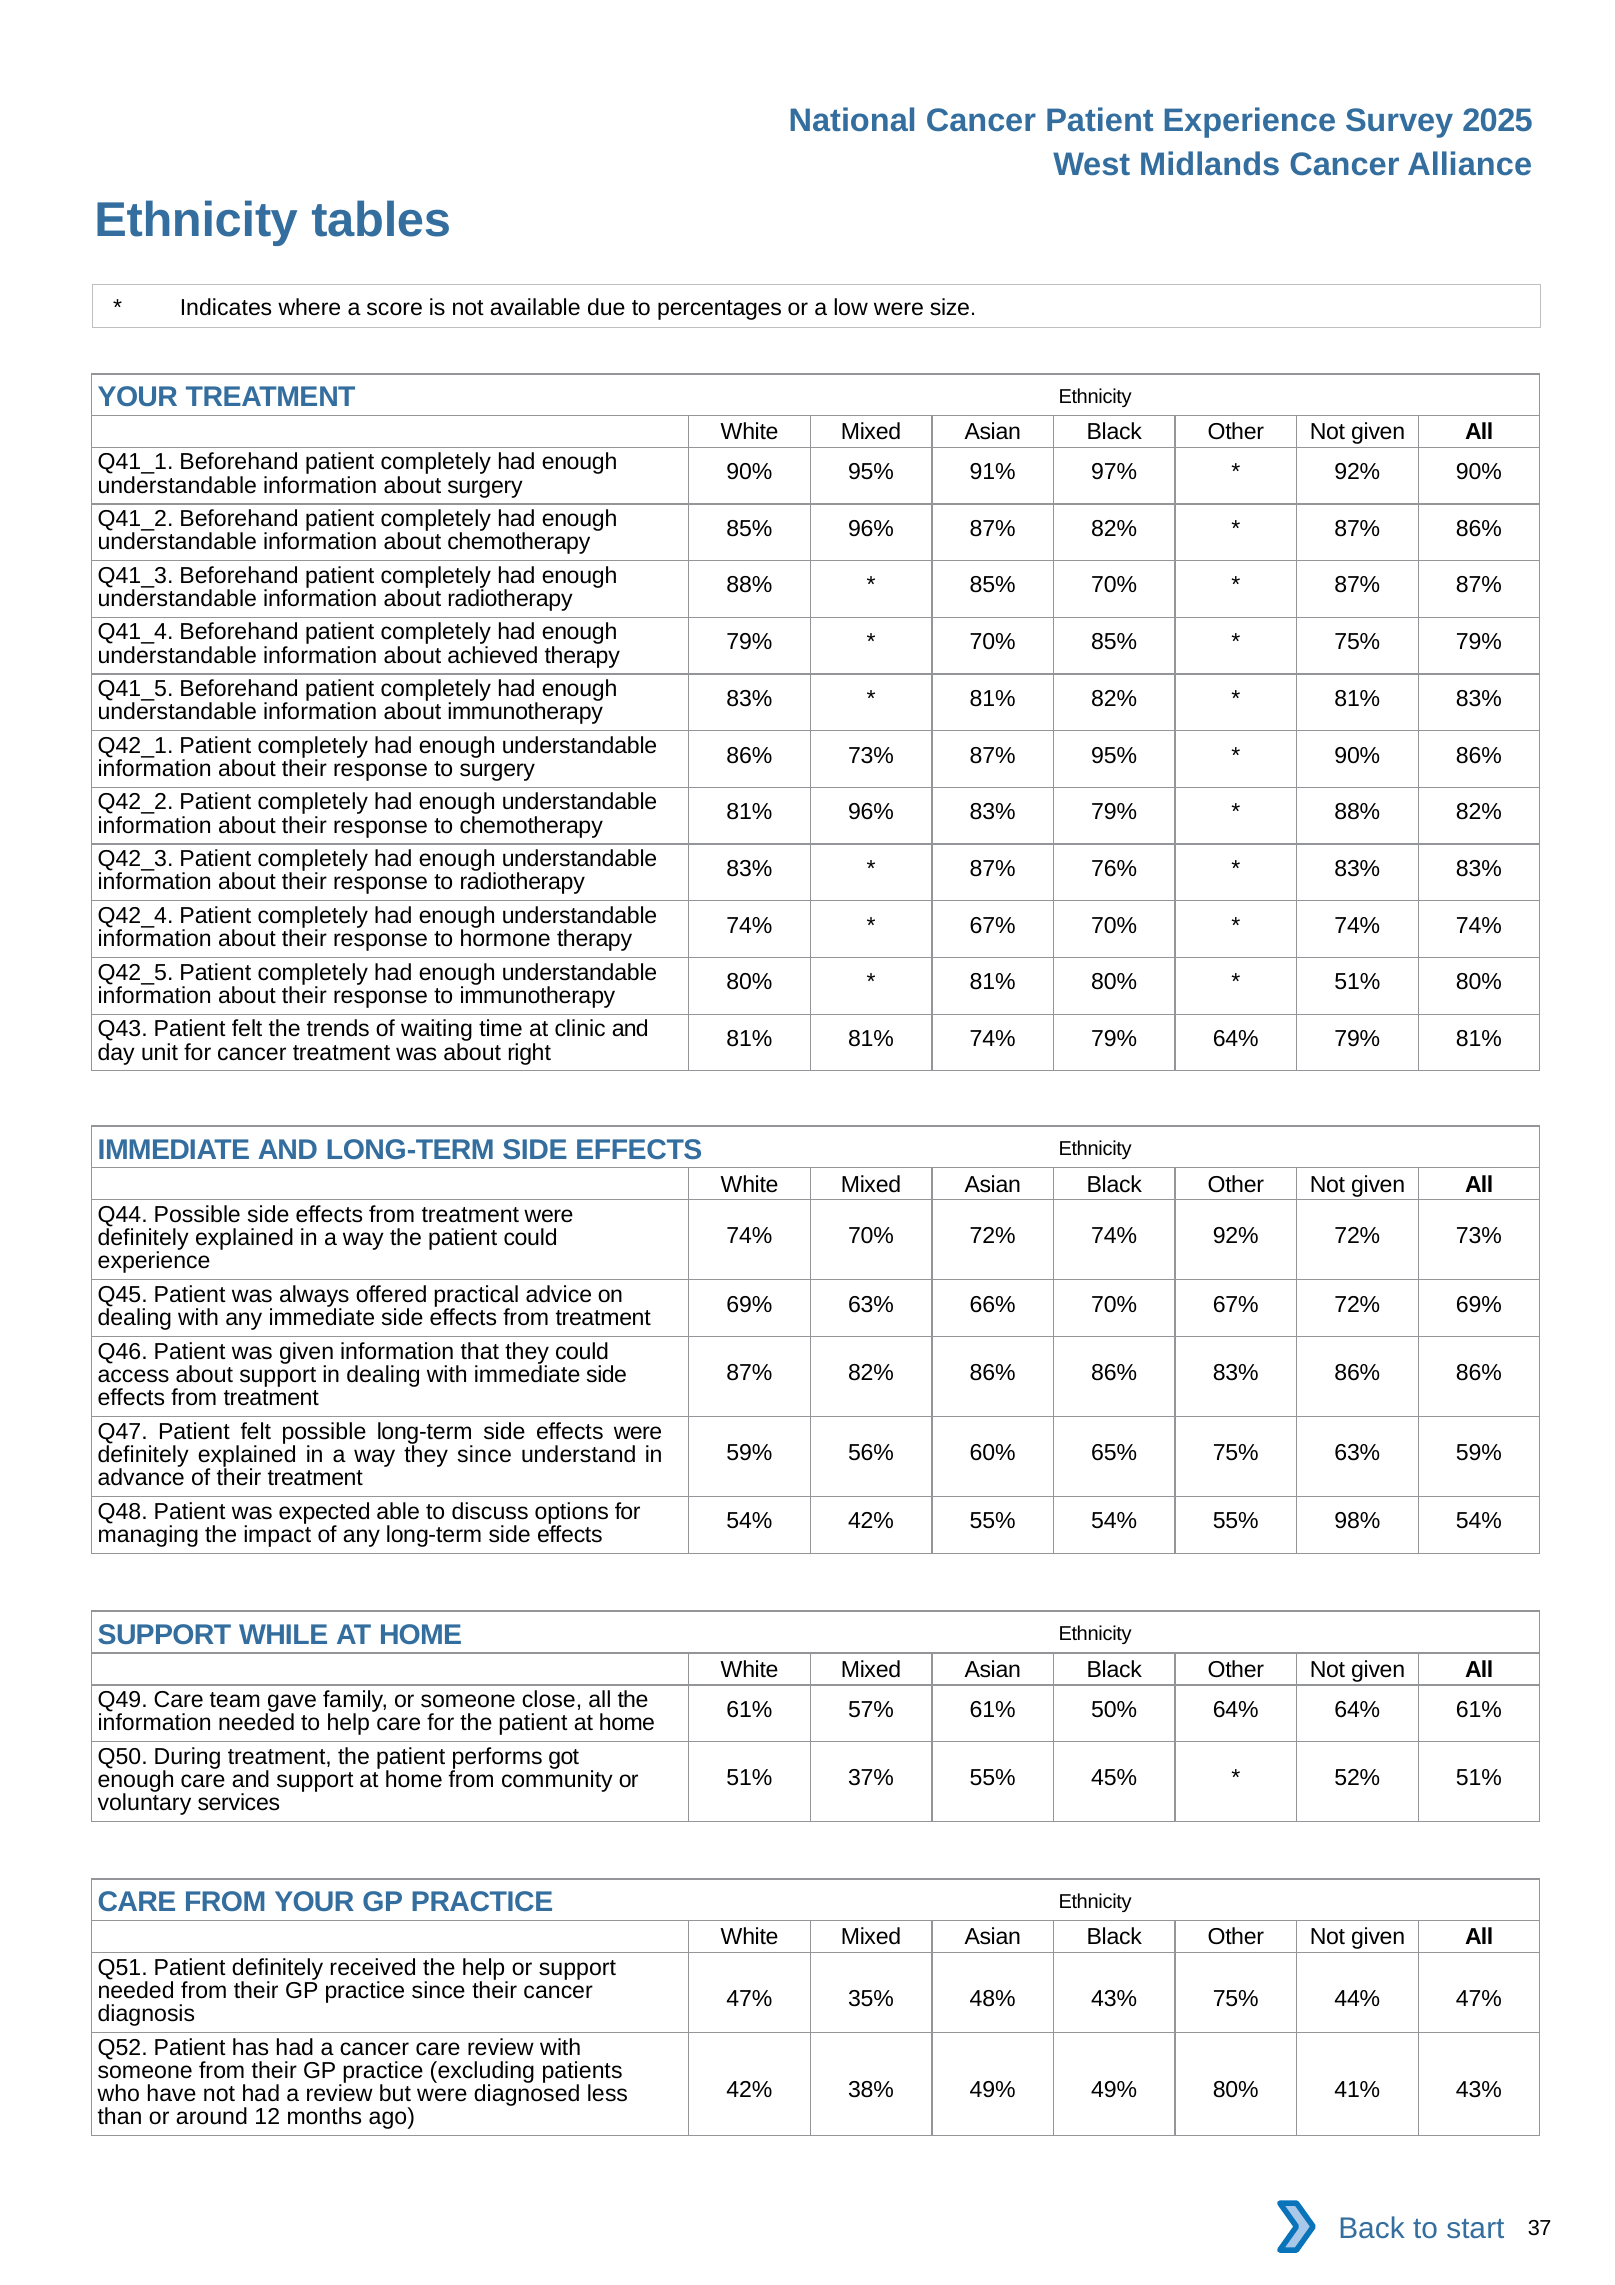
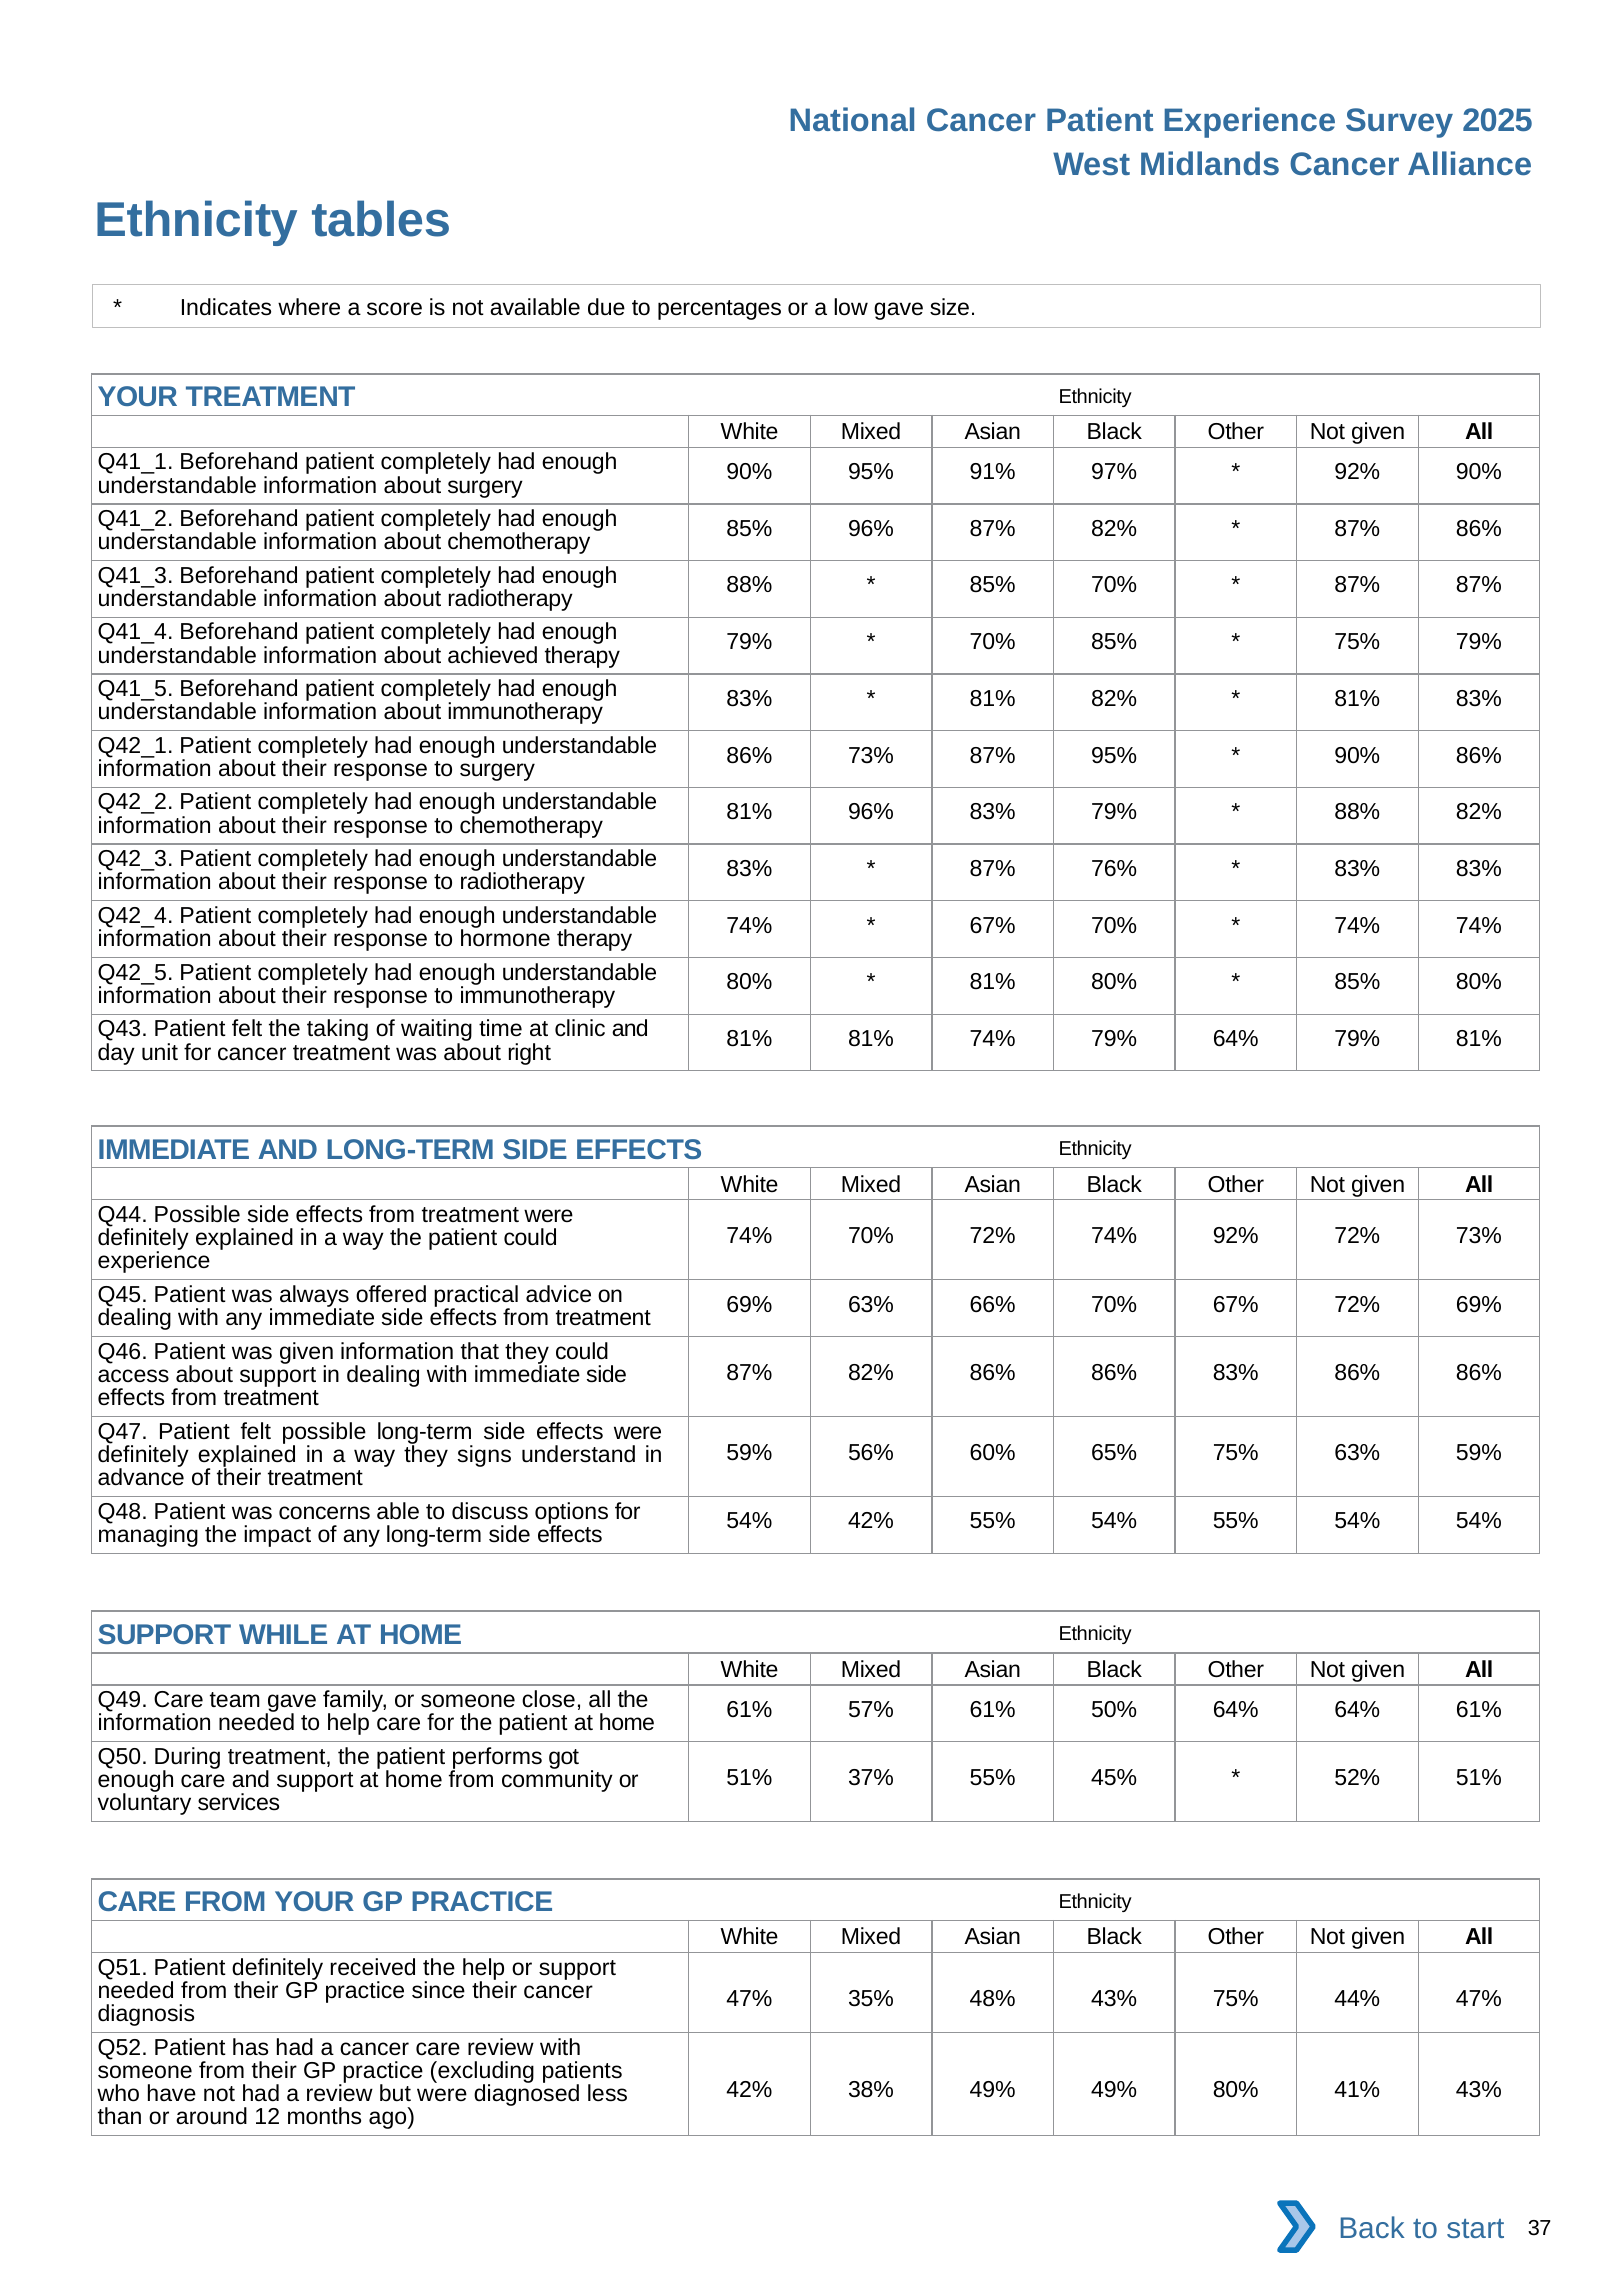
low were: were -> gave (899, 308)
51%: 51% -> 85% (1357, 982)
trends: trends -> taking (338, 1029)
they since: since -> signs (484, 1455)
expected: expected -> concerns (325, 1512)
54% 55% 98%: 98% -> 54% (1357, 1522)
